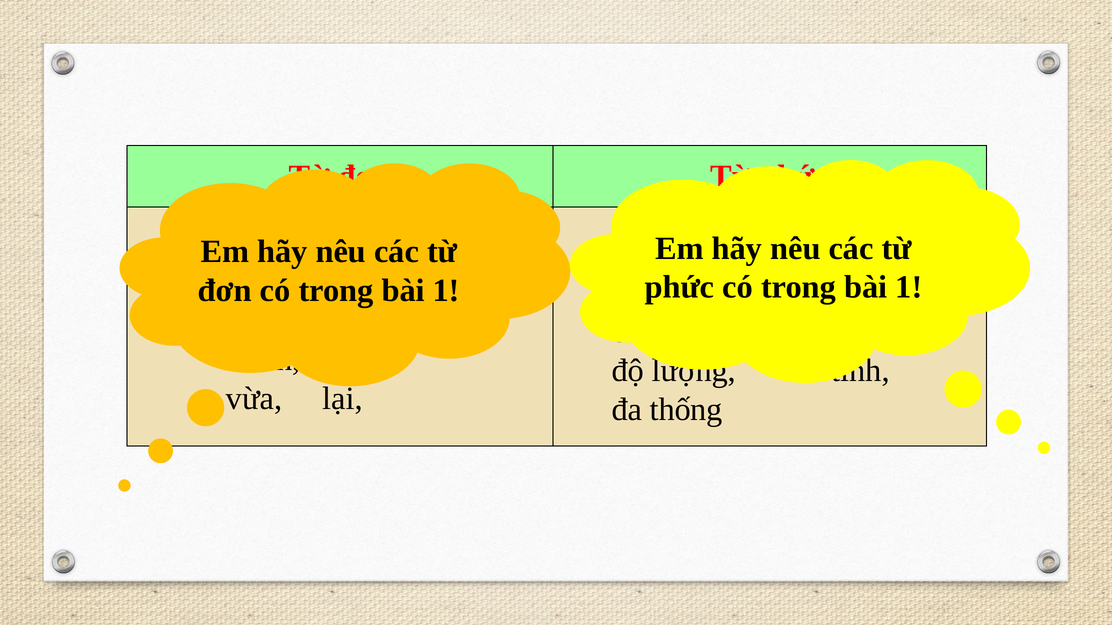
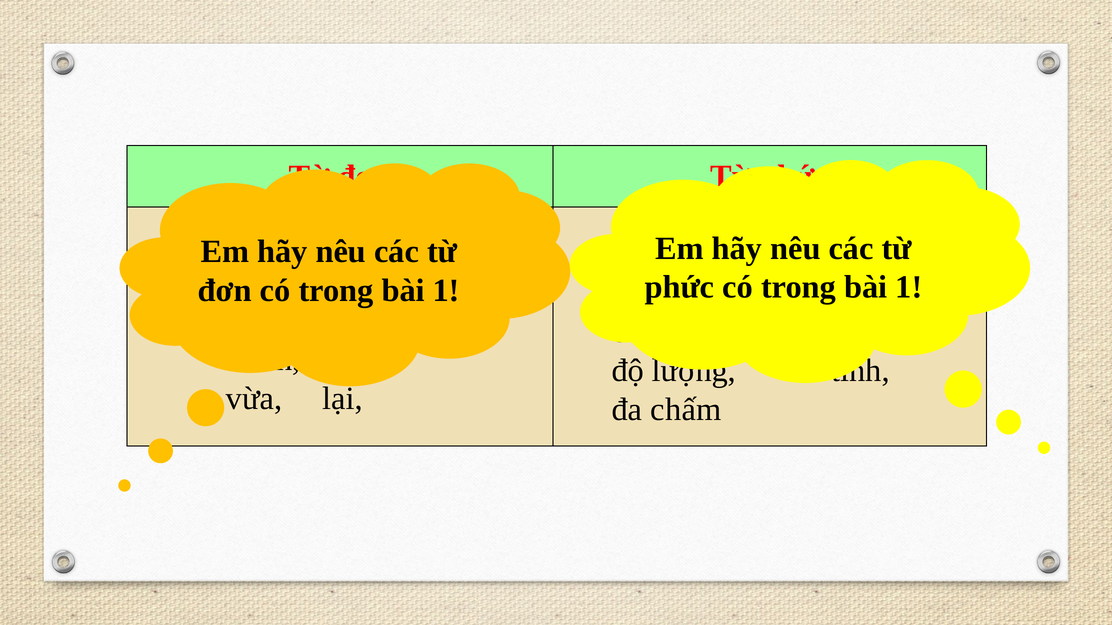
thống: thống -> chấm (686, 410)
